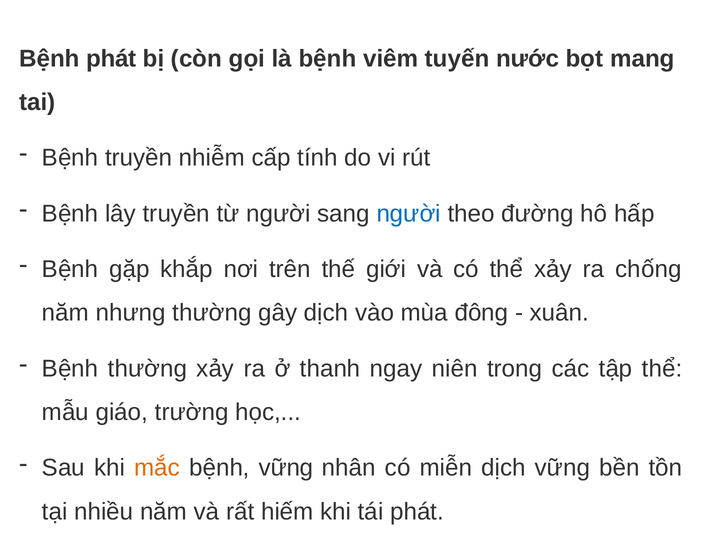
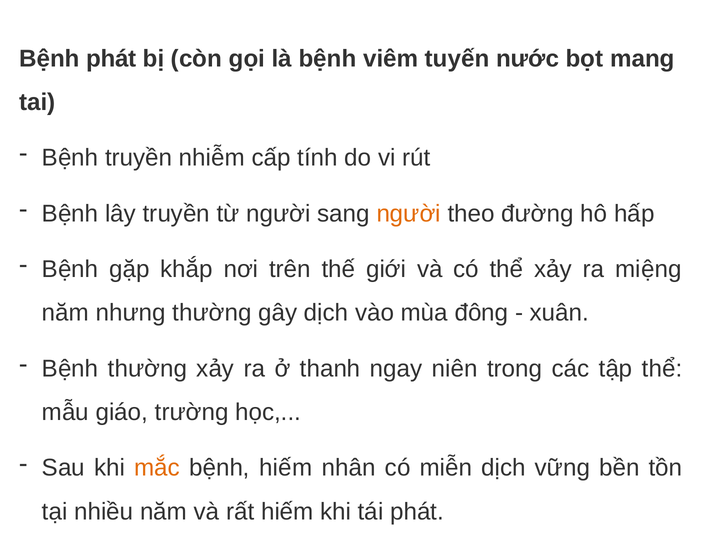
người colour: blue -> orange (409, 213)
chống: chống -> miệng (649, 269)
bệnh vững: vững -> hiếm (286, 468)
